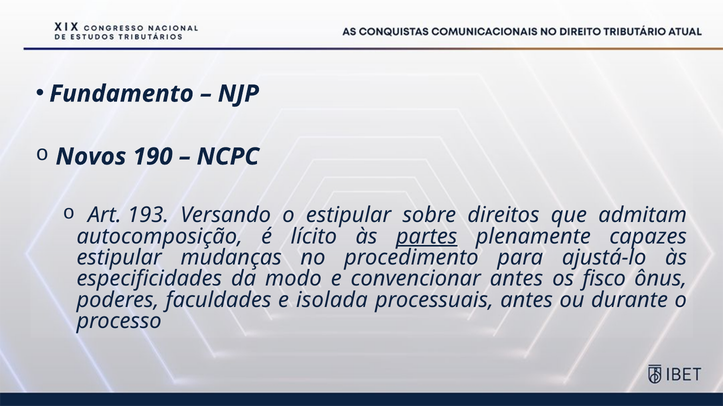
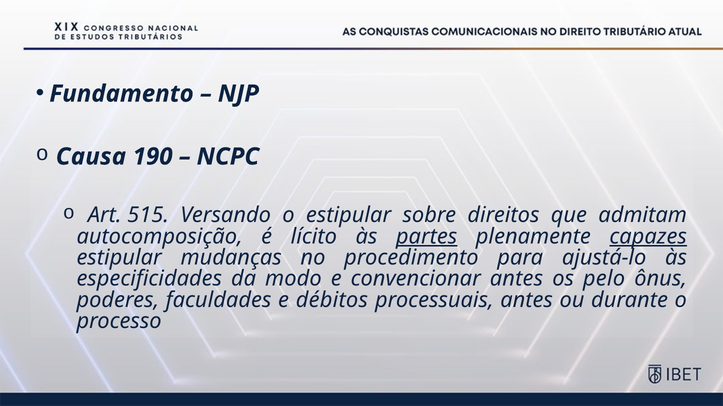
Novos: Novos -> Causa (91, 157)
193: 193 -> 515 (148, 215)
capazes underline: none -> present (648, 237)
fisco: fisco -> pelo (604, 279)
isolada: isolada -> débitos (332, 300)
